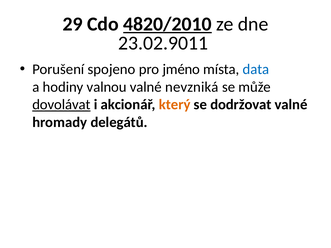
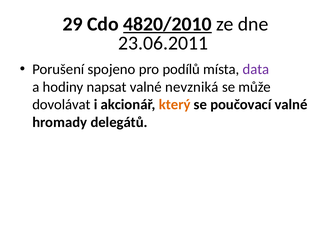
23.02.9011: 23.02.9011 -> 23.06.2011 (163, 43)
jméno: jméno -> podílů (181, 69)
data colour: blue -> purple (256, 69)
valnou: valnou -> napsat (107, 87)
dovolávat underline: present -> none (61, 105)
dodržovat: dodržovat -> poučovací (241, 105)
